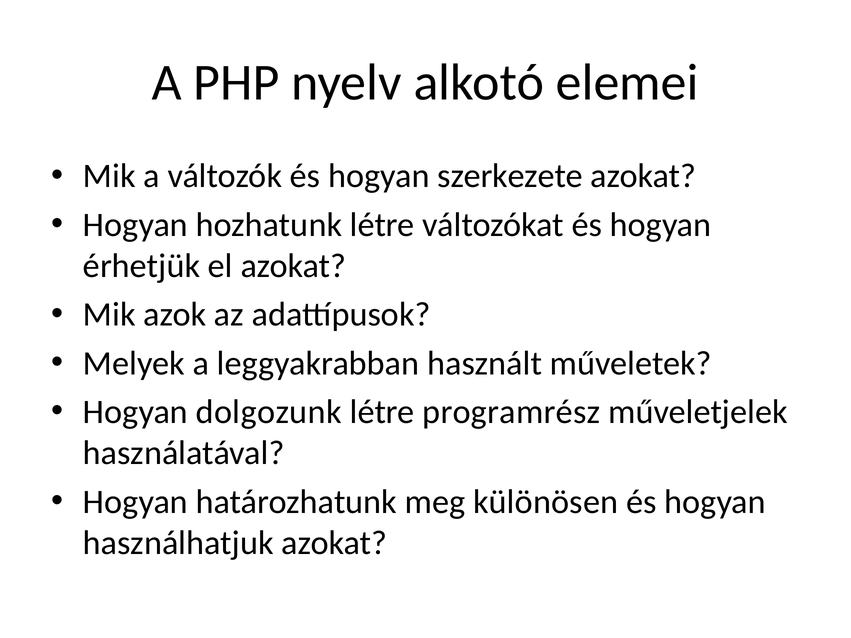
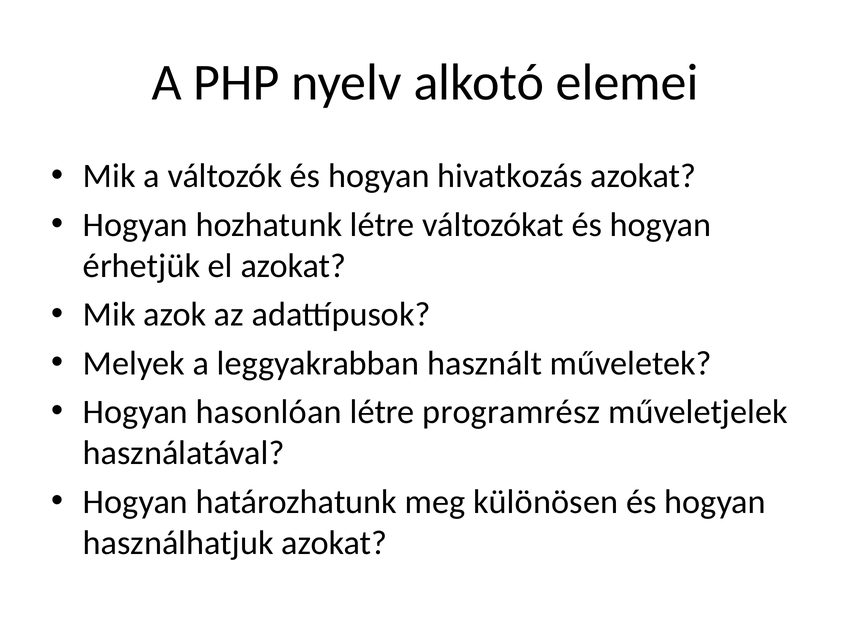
szerkezete: szerkezete -> hivatkozás (510, 176)
dolgozunk: dolgozunk -> hasonlóan (269, 412)
